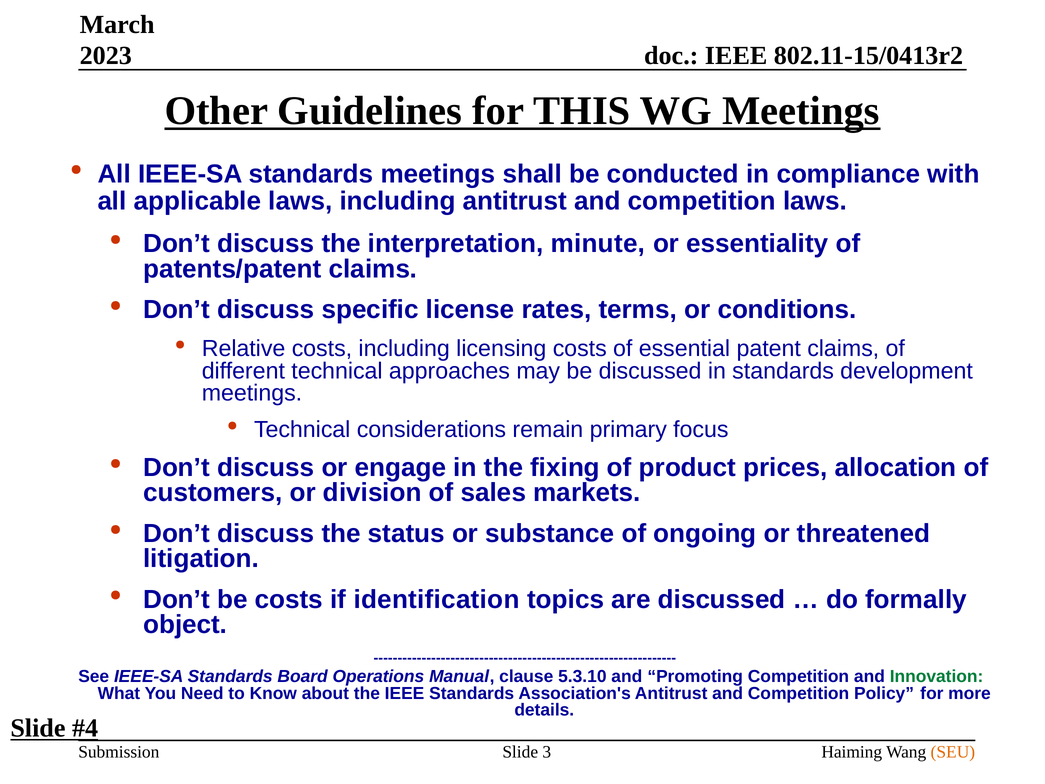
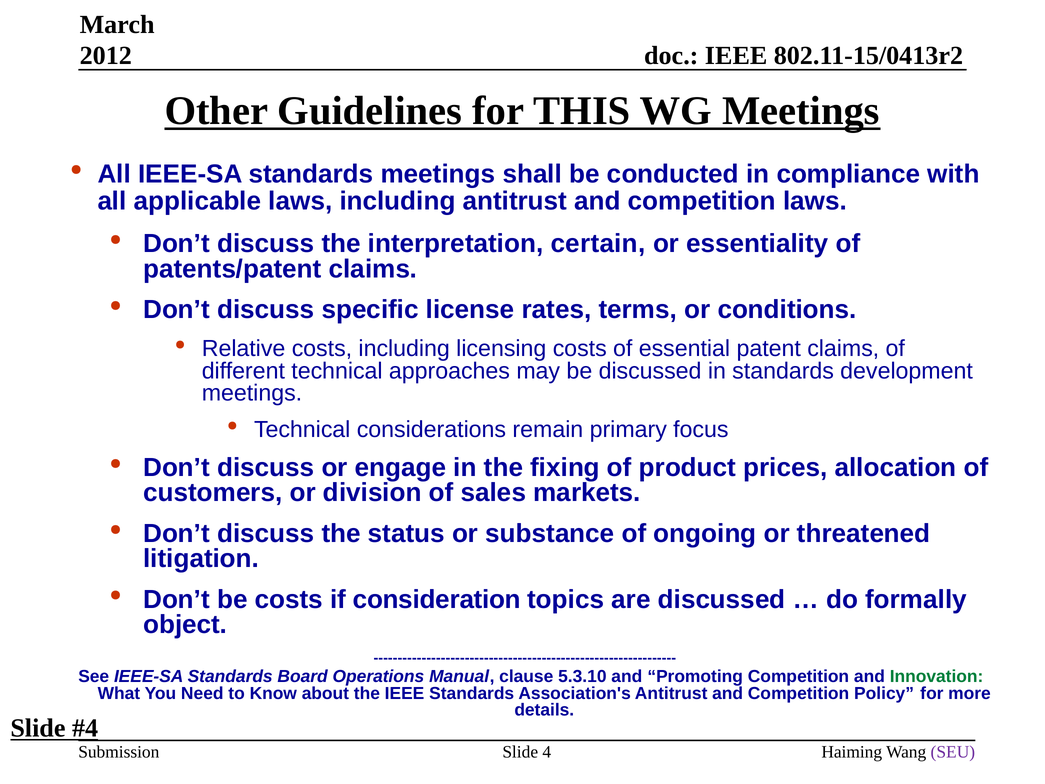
2023: 2023 -> 2012 (106, 56)
minute: minute -> certain (598, 244)
identification: identification -> consideration (437, 599)
3: 3 -> 4 (547, 752)
SEU colour: orange -> purple (953, 752)
